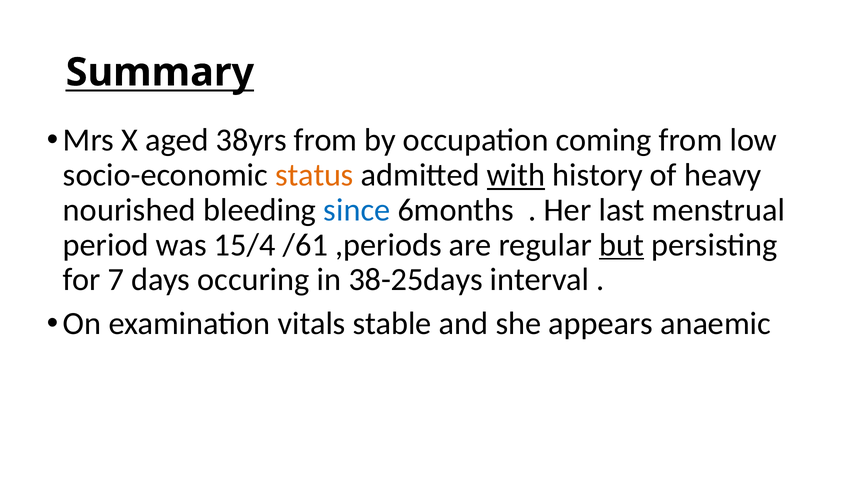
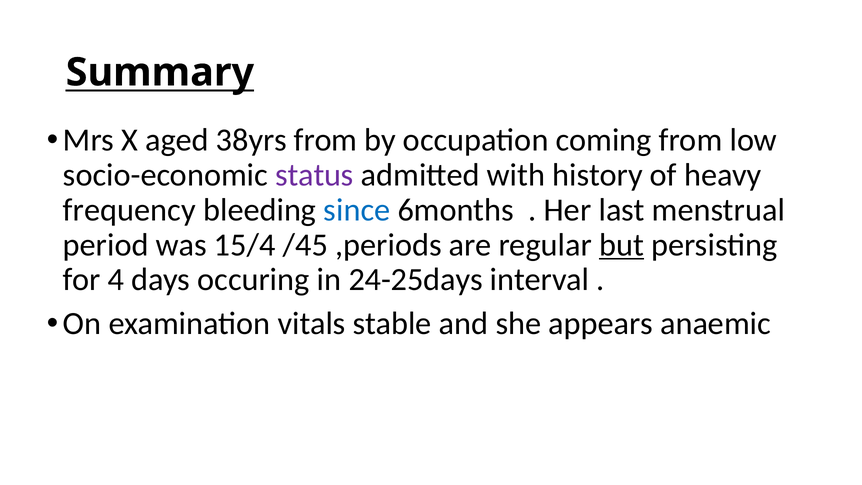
status colour: orange -> purple (314, 175)
with underline: present -> none (516, 175)
nourished: nourished -> frequency (129, 210)
/61: /61 -> /45 (305, 245)
7: 7 -> 4 (116, 280)
38-25days: 38-25days -> 24-25days (416, 280)
